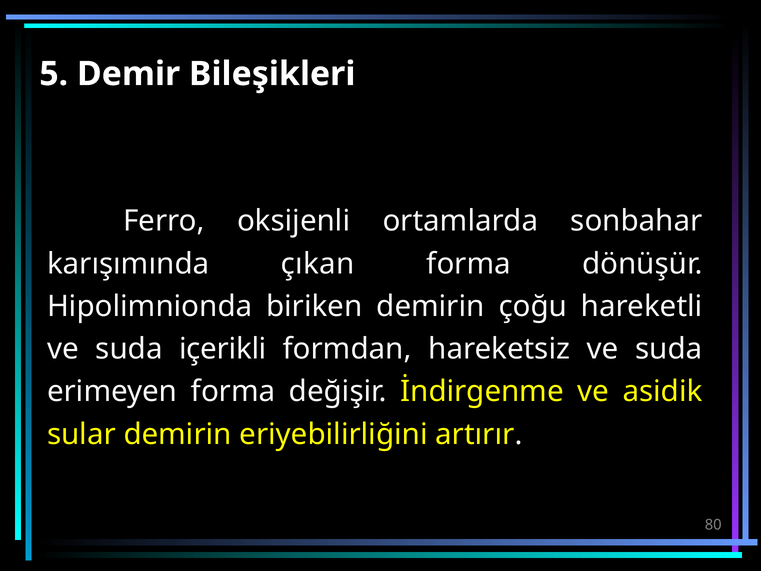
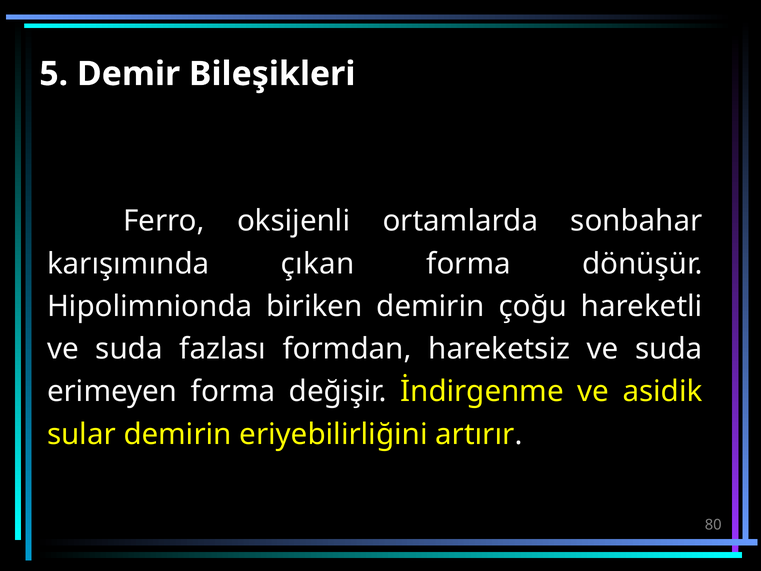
içerikli: içerikli -> fazlası (223, 349)
